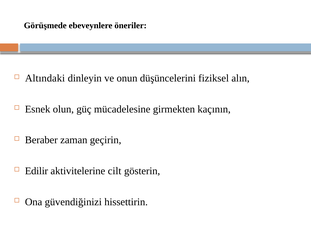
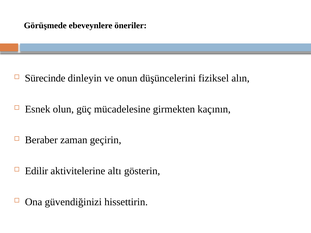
Altındaki: Altındaki -> Sürecinde (45, 78)
cilt: cilt -> altı (115, 171)
